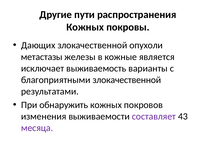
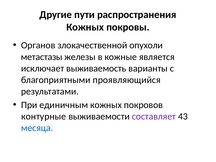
Дающих: Дающих -> Органов (38, 45)
благоприятными злокачественной: злокачественной -> проявляющийся (127, 80)
обнаружить: обнаружить -> единичным (64, 105)
изменения: изменения -> контурные (44, 116)
месяца colour: purple -> blue (37, 128)
